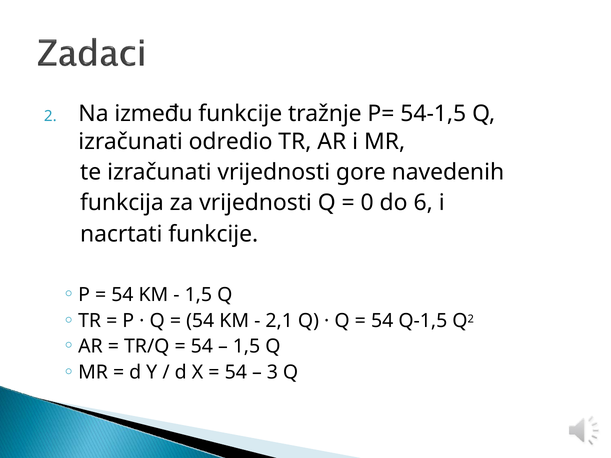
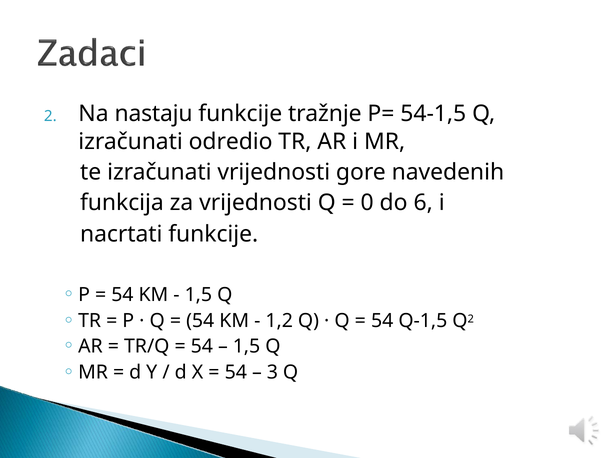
između: između -> nastaju (154, 114)
2,1: 2,1 -> 1,2 (279, 321)
